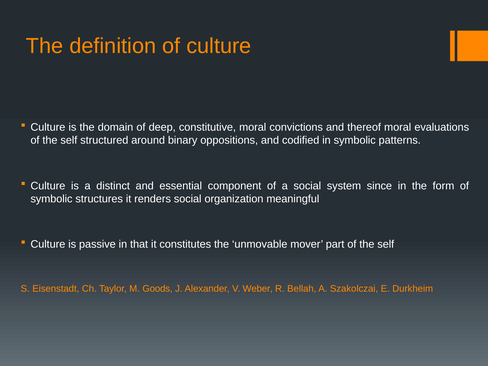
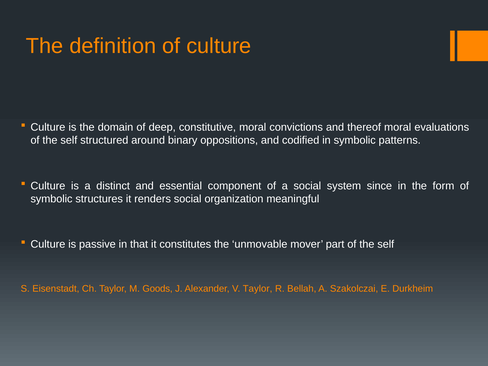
V Weber: Weber -> Taylor (258, 289)
